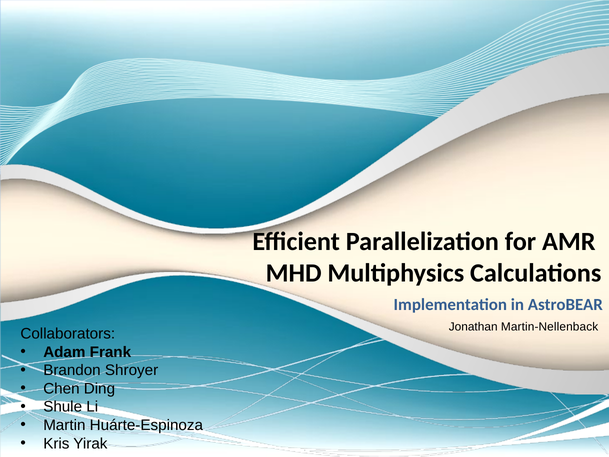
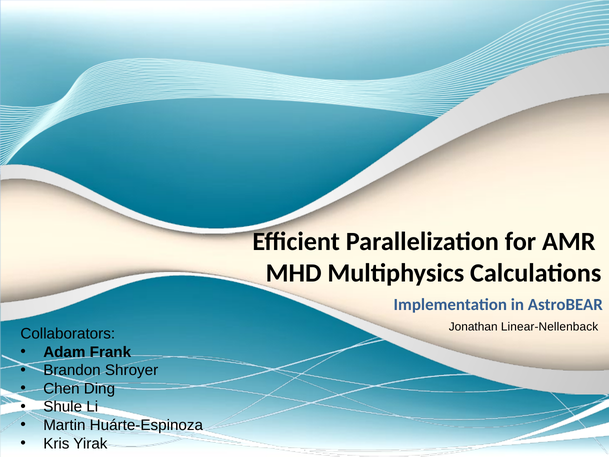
Martin-Nellenback: Martin-Nellenback -> Linear-Nellenback (550, 327)
